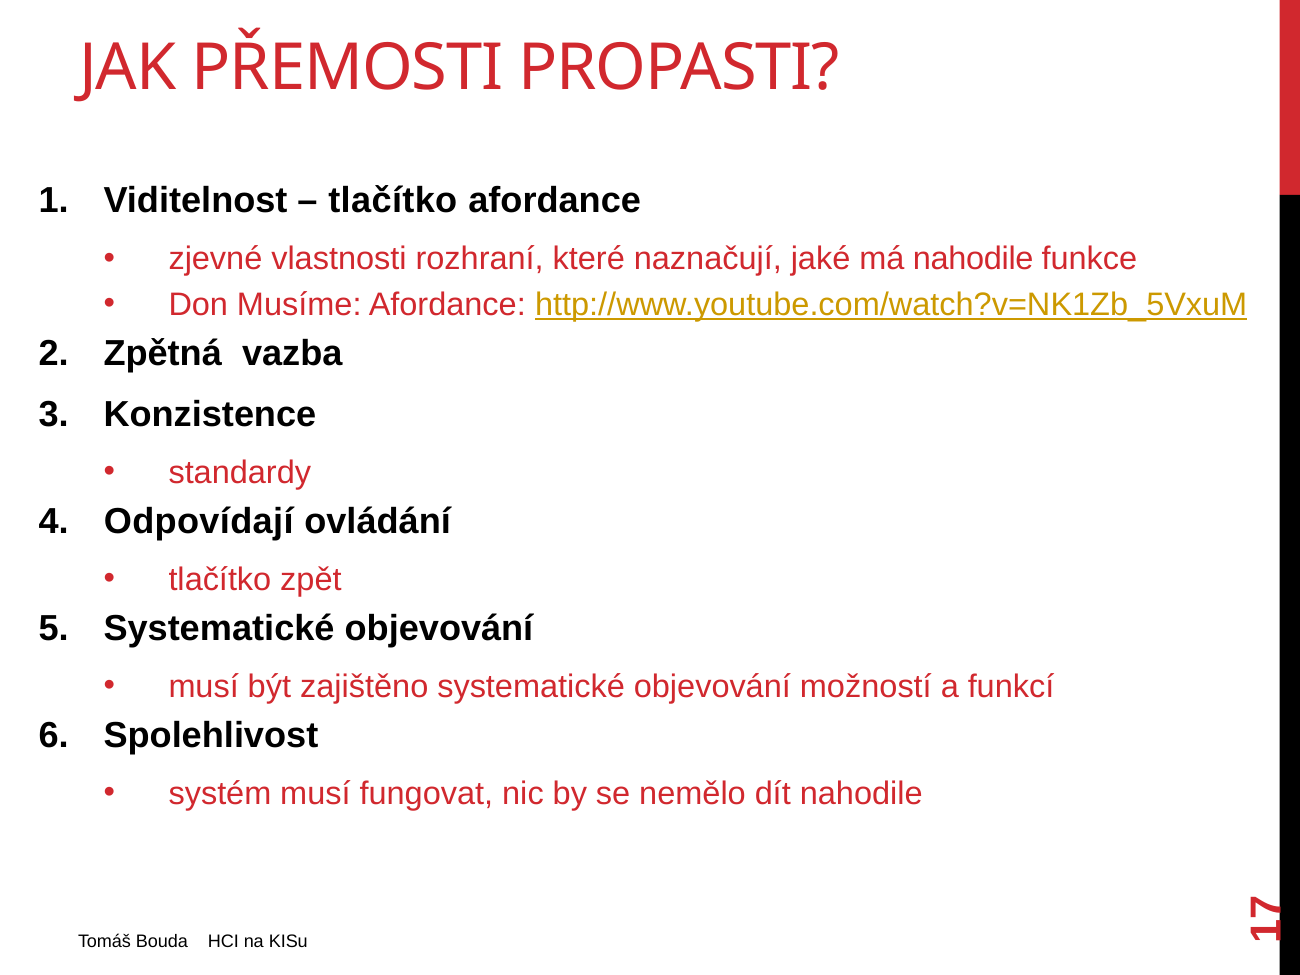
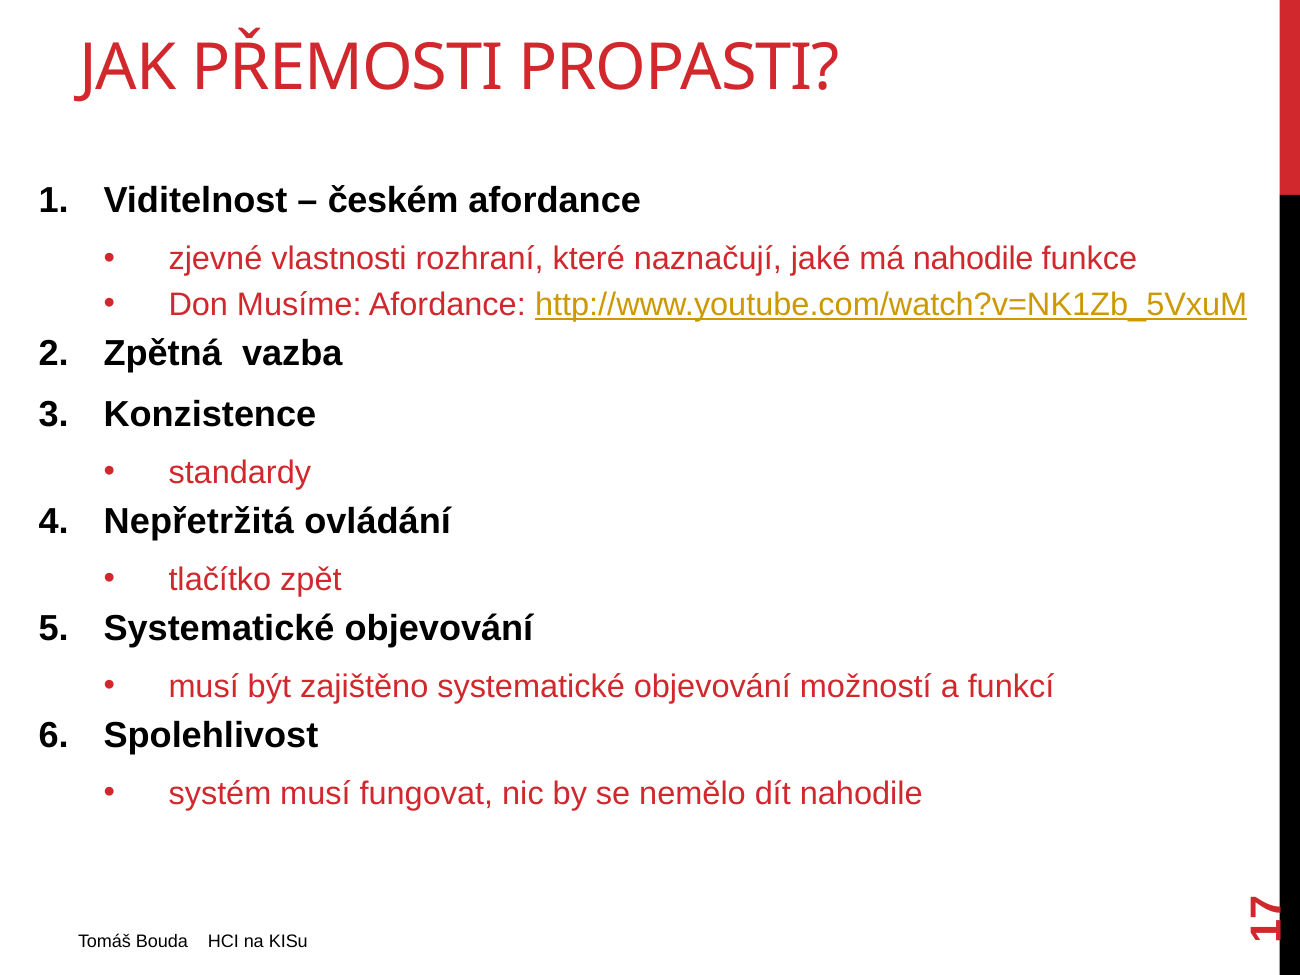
tlačítko: tlačítko -> českém (393, 201)
Odpovídají: Odpovídají -> Nepřetržitá (199, 522)
